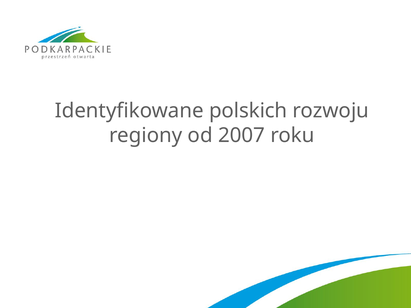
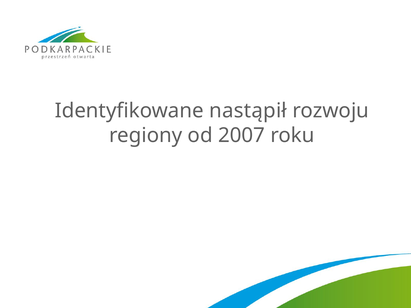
polskich: polskich -> nastąpił (248, 111)
